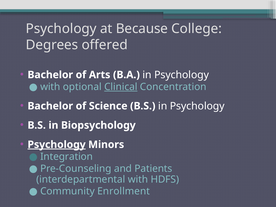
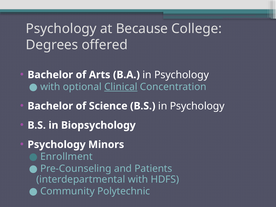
Psychology underline: present -> none (57, 145)
Integration: Integration -> Enrollment (67, 157)
Enrollment: Enrollment -> Polytechnic (124, 191)
